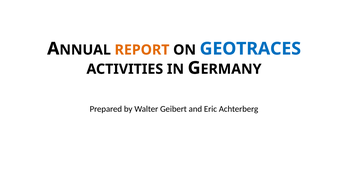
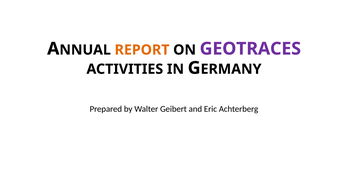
GEOTRACES colour: blue -> purple (250, 49)
